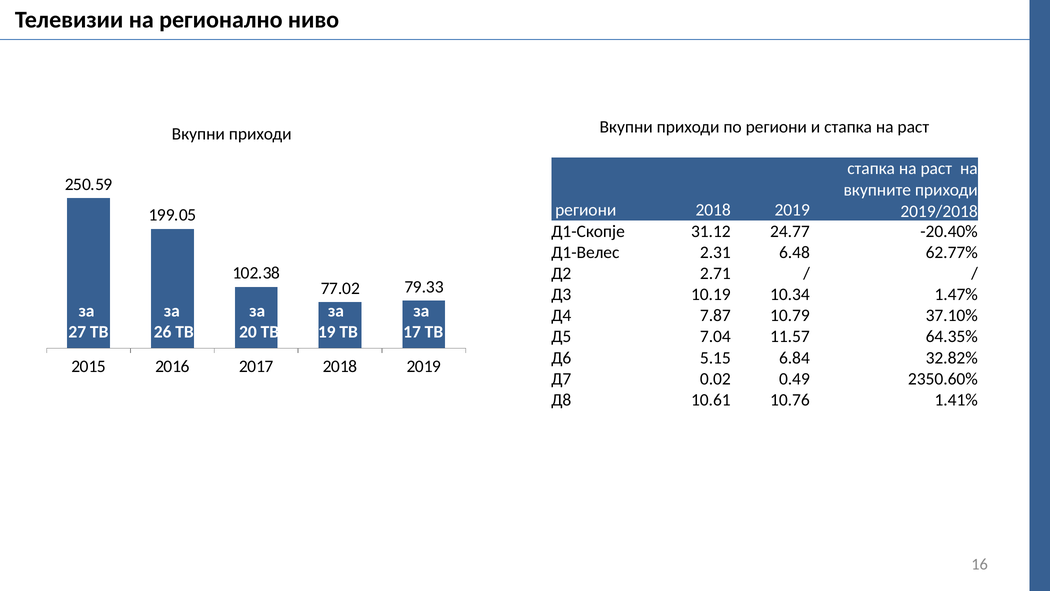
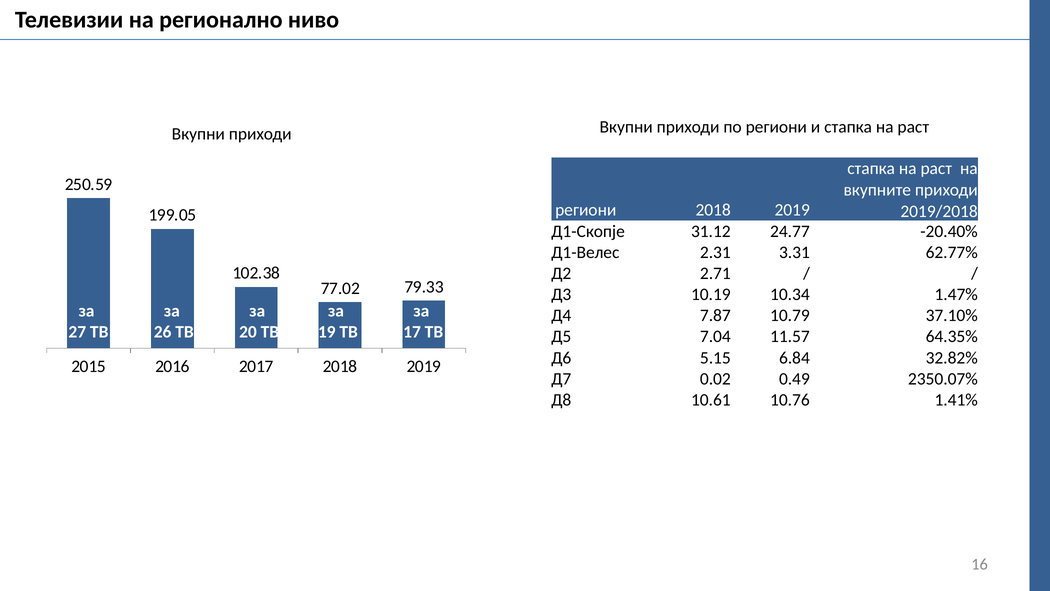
6.48: 6.48 -> 3.31 (794, 252)
2350.60%: 2350.60% -> 2350.07% (943, 379)
